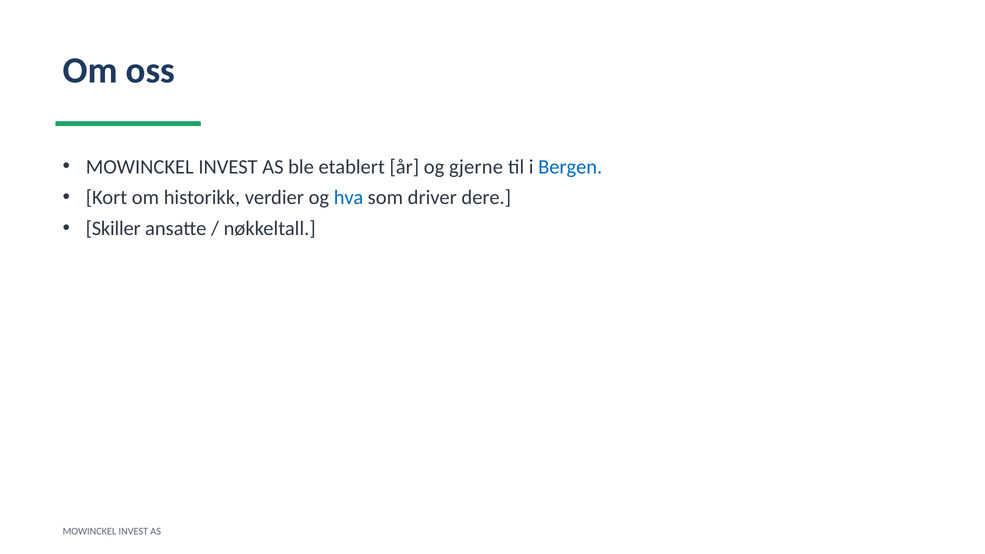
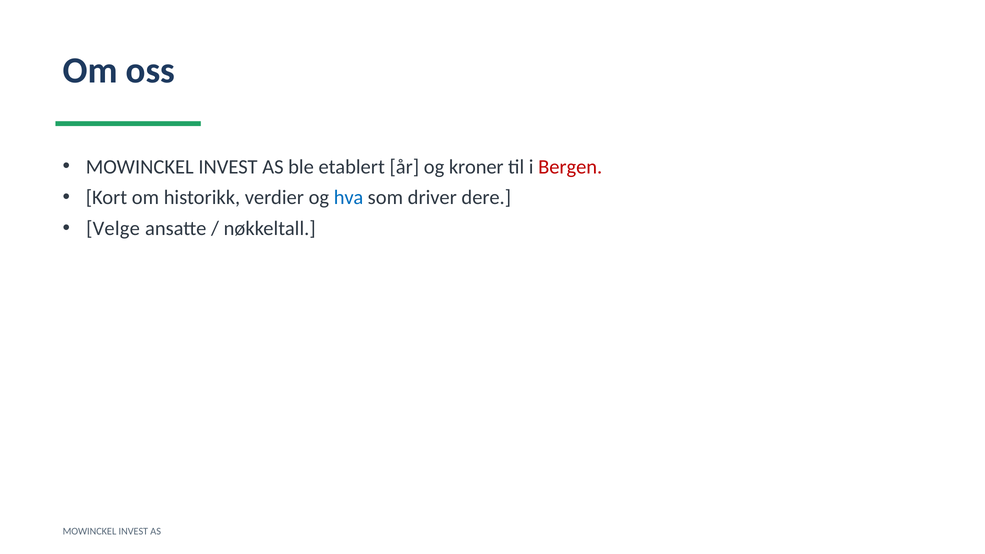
gjerne: gjerne -> kroner (476, 167)
Bergen colour: blue -> red (570, 167)
Skiller: Skiller -> Velge (113, 228)
